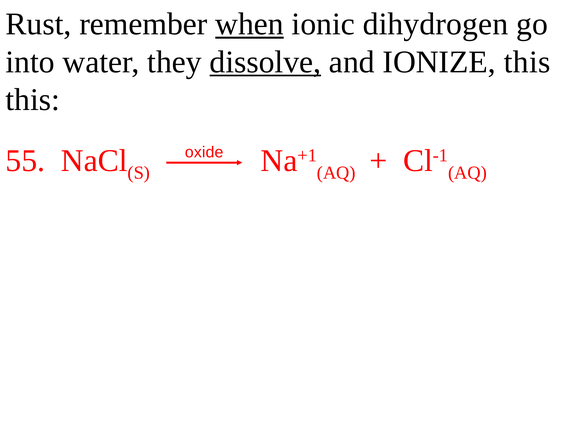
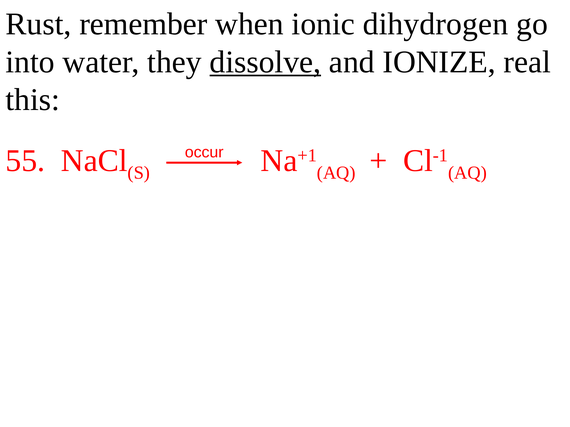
when underline: present -> none (250, 24)
IONIZE this: this -> real (527, 62)
oxide: oxide -> occur (204, 152)
